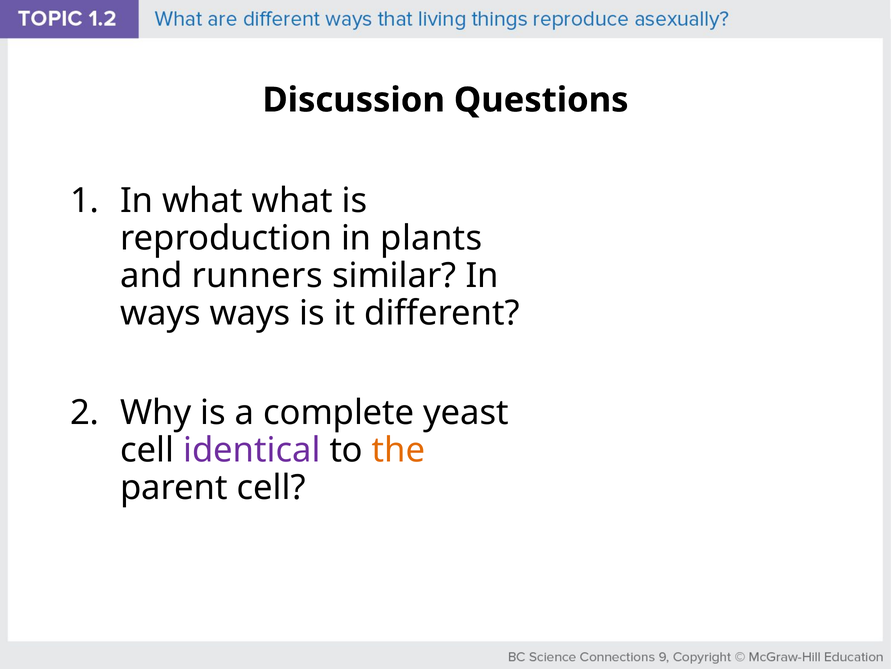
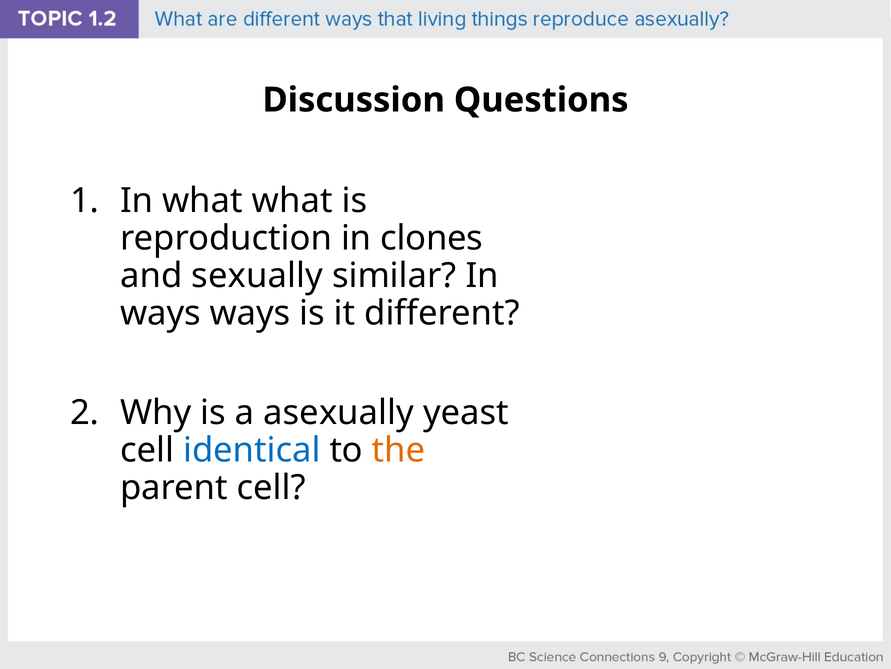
plants: plants -> clones (432, 238)
runners: runners -> sexually (257, 276)
complete: complete -> asexually (339, 412)
identical colour: purple -> blue (252, 450)
